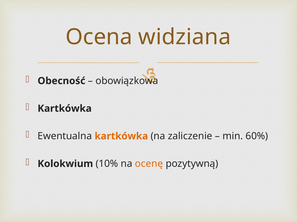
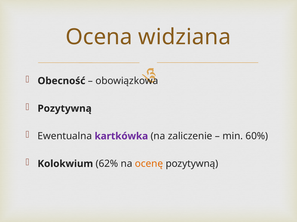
Kartkówka: Kartkówka -> Pozytywną (65, 109)
kartkówka colour: orange -> purple (121, 137)
10%: 10% -> 62% (107, 164)
